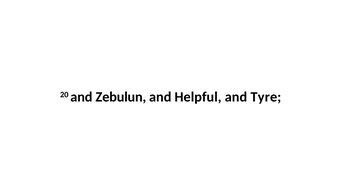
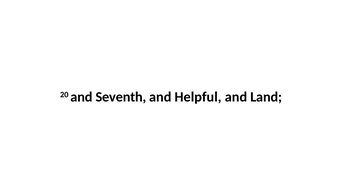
Zebulun: Zebulun -> Seventh (121, 97)
Tyre: Tyre -> Land (266, 97)
